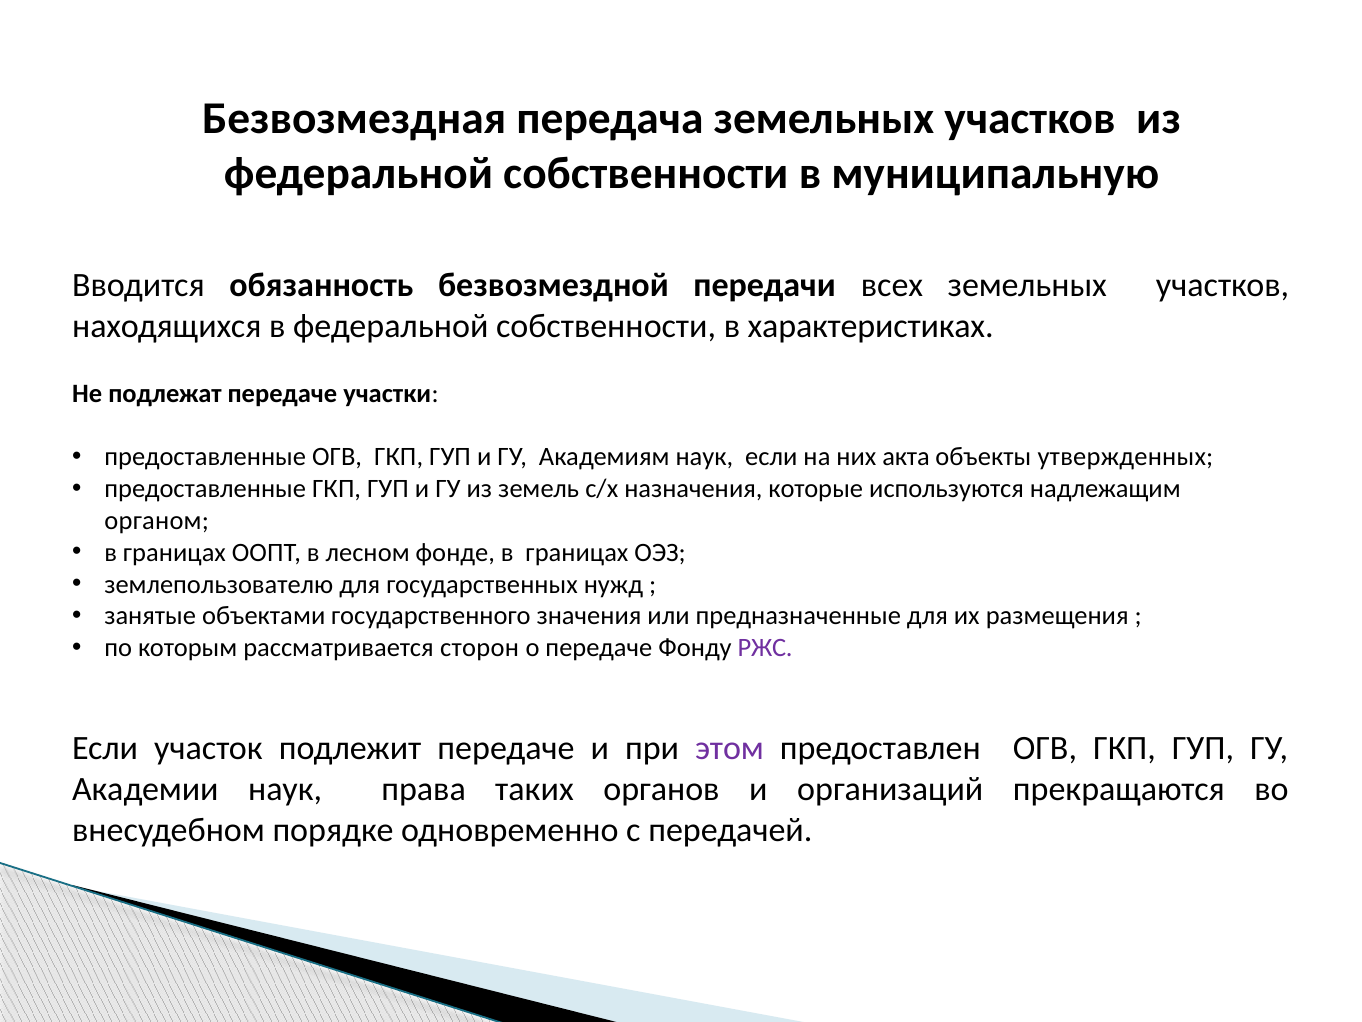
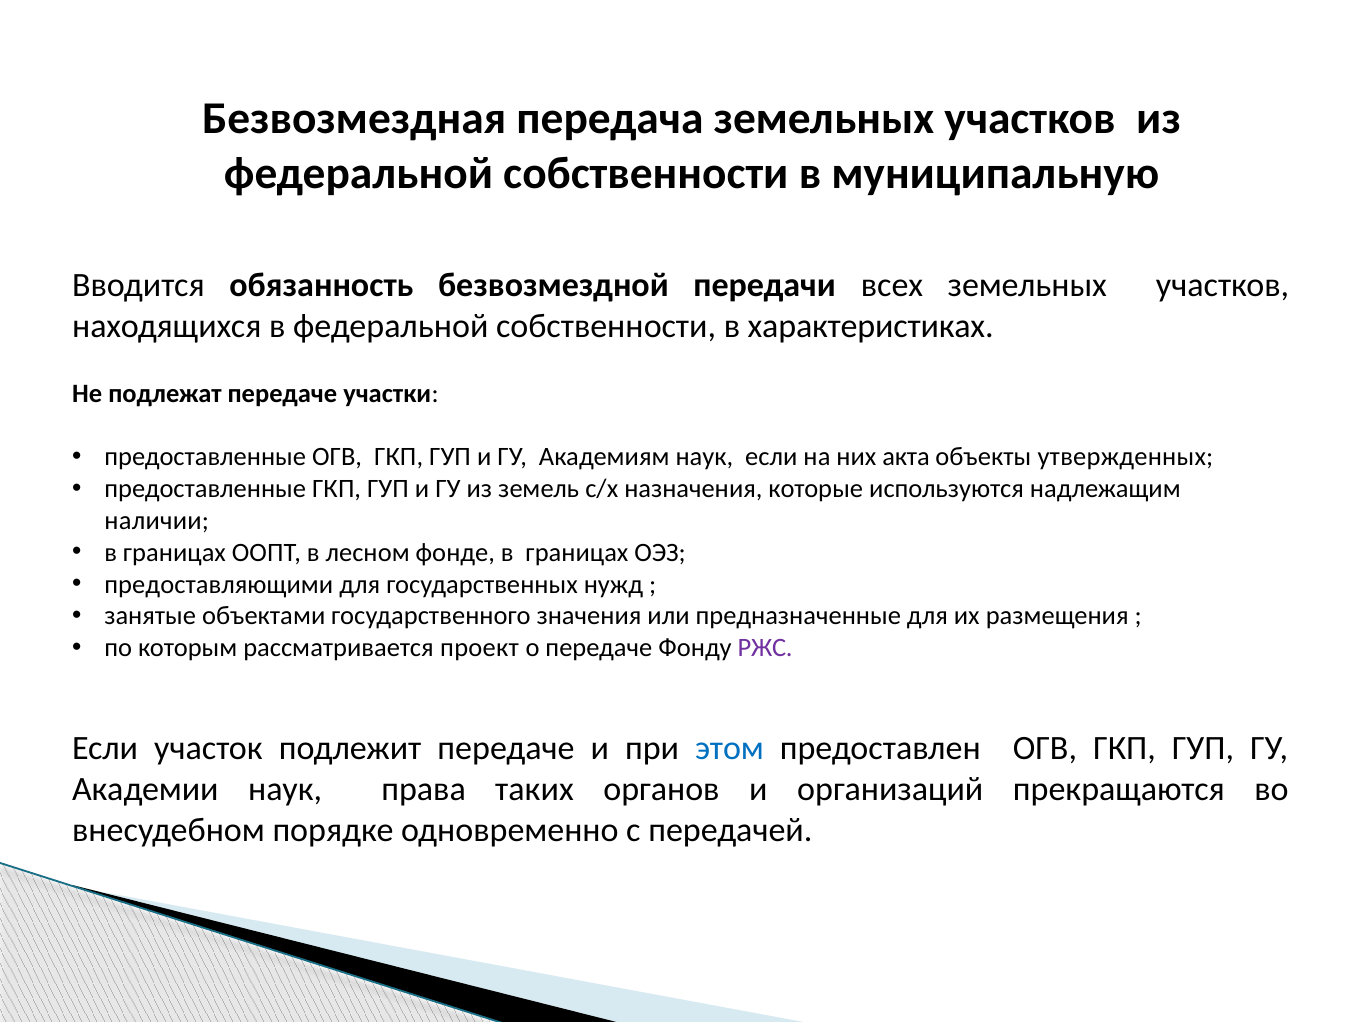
органом: органом -> наличии (157, 521)
землепользователю: землепользователю -> предоставляющими (219, 584)
сторон: сторон -> проект (480, 648)
этом colour: purple -> blue (729, 748)
